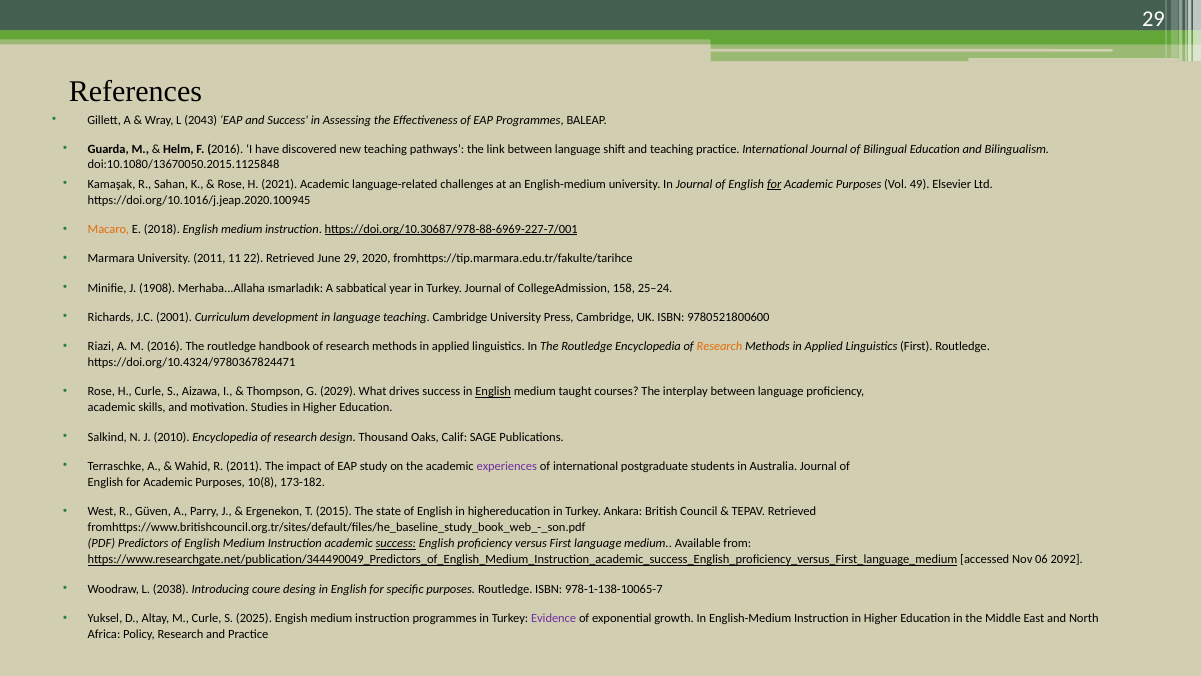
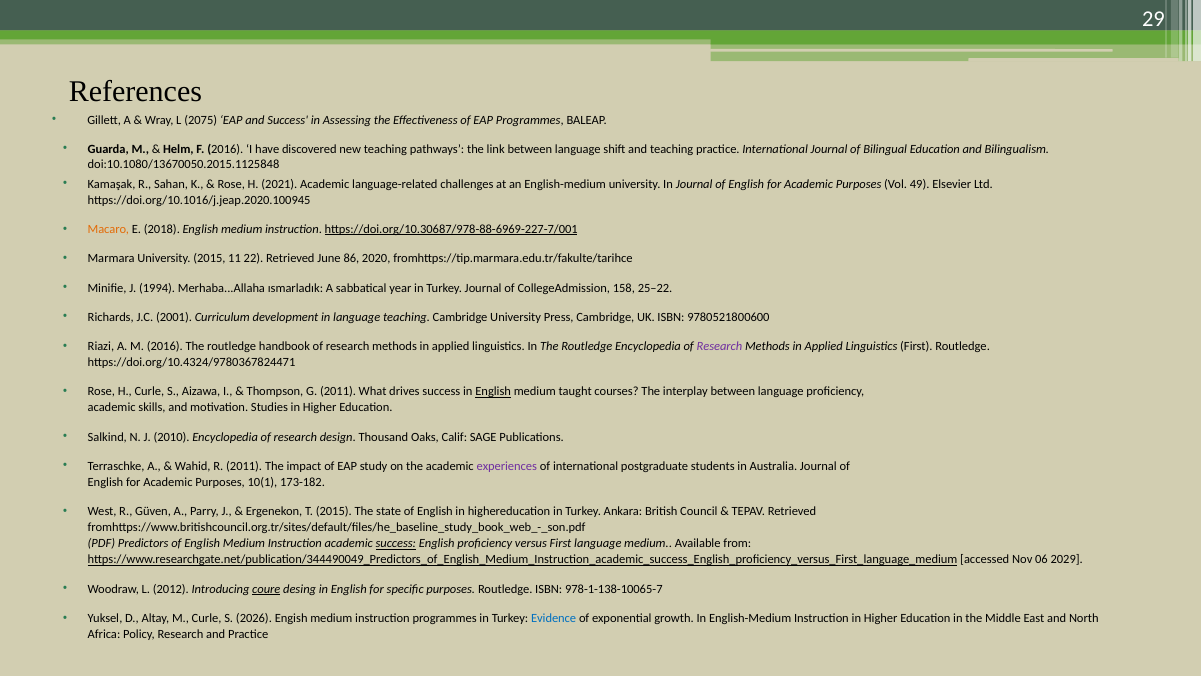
2043: 2043 -> 2075 (201, 120)
for underline: present -> none (774, 184)
University 2011: 2011 -> 2015 (209, 259)
June 29: 29 -> 86 (351, 259)
1908: 1908 -> 1994 (157, 288)
25–24: 25–24 -> 25–22 (655, 288)
Research colour: orange -> purple (719, 346)
G 2029: 2029 -> 2011 (338, 391)
10(8: 10(8 -> 10(1 (262, 482)
2092: 2092 -> 2029 (1067, 559)
2038: 2038 -> 2012 (171, 589)
coure underline: none -> present (266, 589)
2025: 2025 -> 2026 (254, 618)
Evidence colour: purple -> blue (554, 618)
